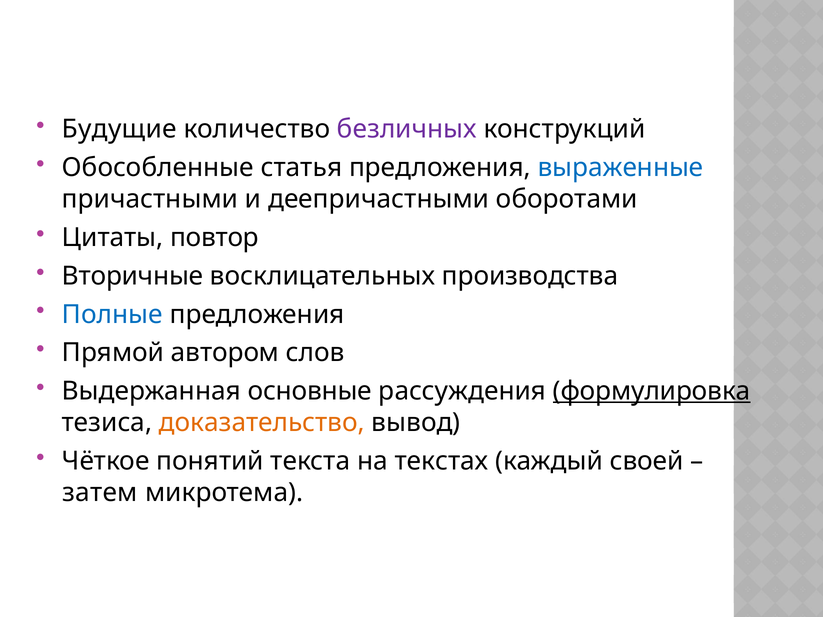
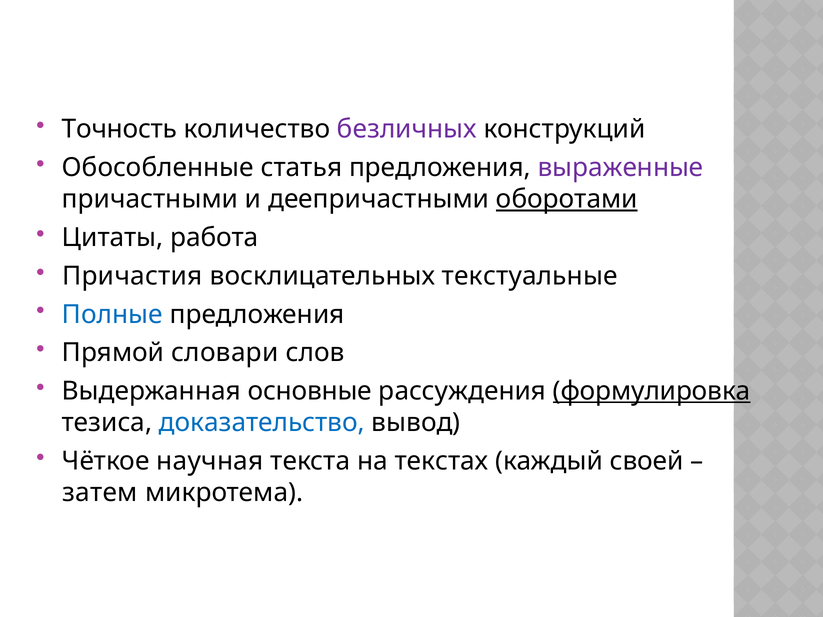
Будущие: Будущие -> Точность (120, 129)
выраженные colour: blue -> purple (621, 168)
оборотами underline: none -> present (567, 199)
повтор: повтор -> работа (214, 238)
Вторичные: Вторичные -> Причастия (132, 276)
производства: производства -> текстуальные (530, 276)
автором: автором -> словари (225, 353)
доказательство colour: orange -> blue (262, 423)
понятий: понятий -> научная (210, 461)
